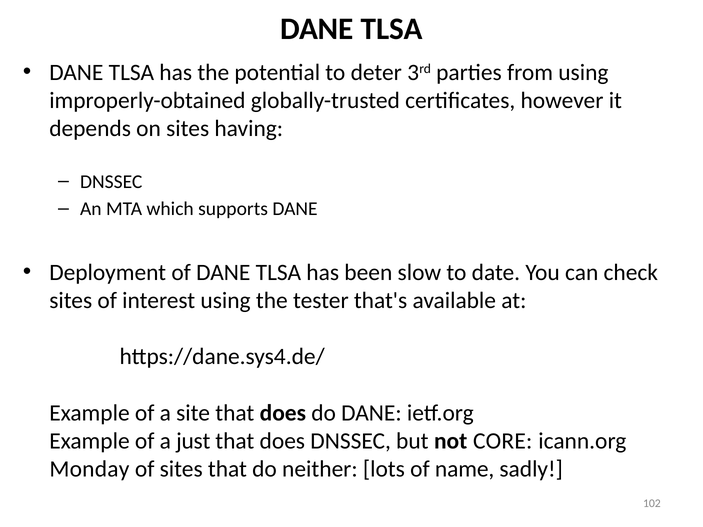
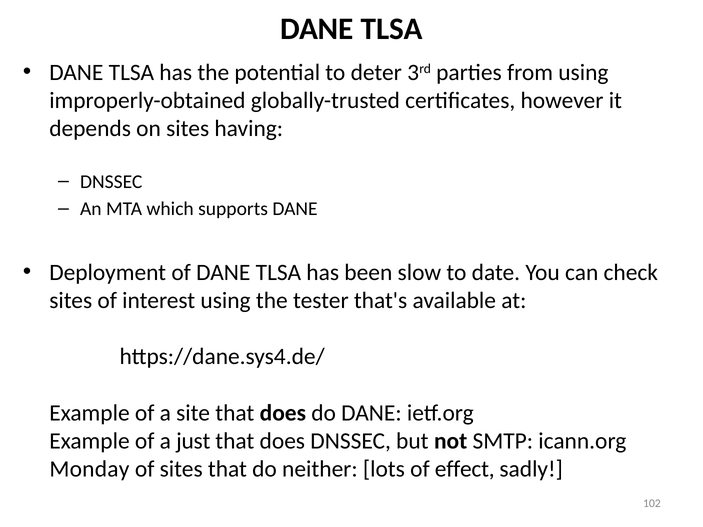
CORE: CORE -> SMTP (503, 441)
name: name -> effect (465, 469)
